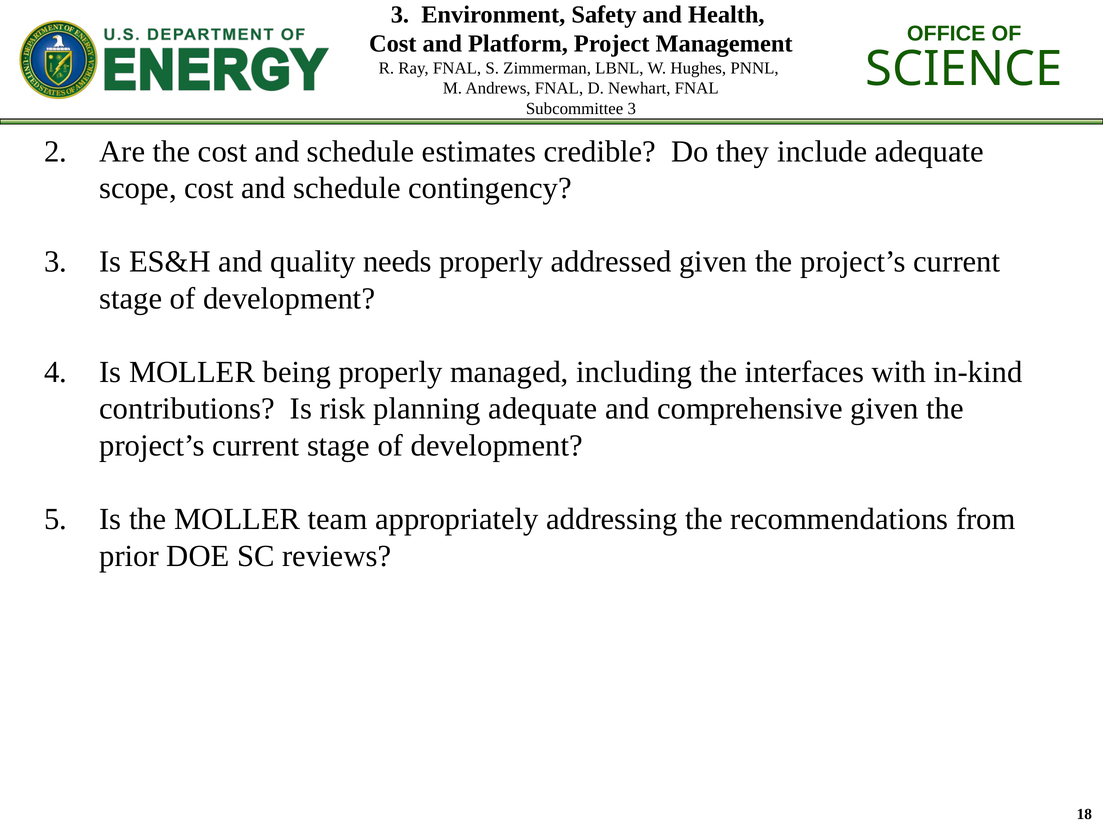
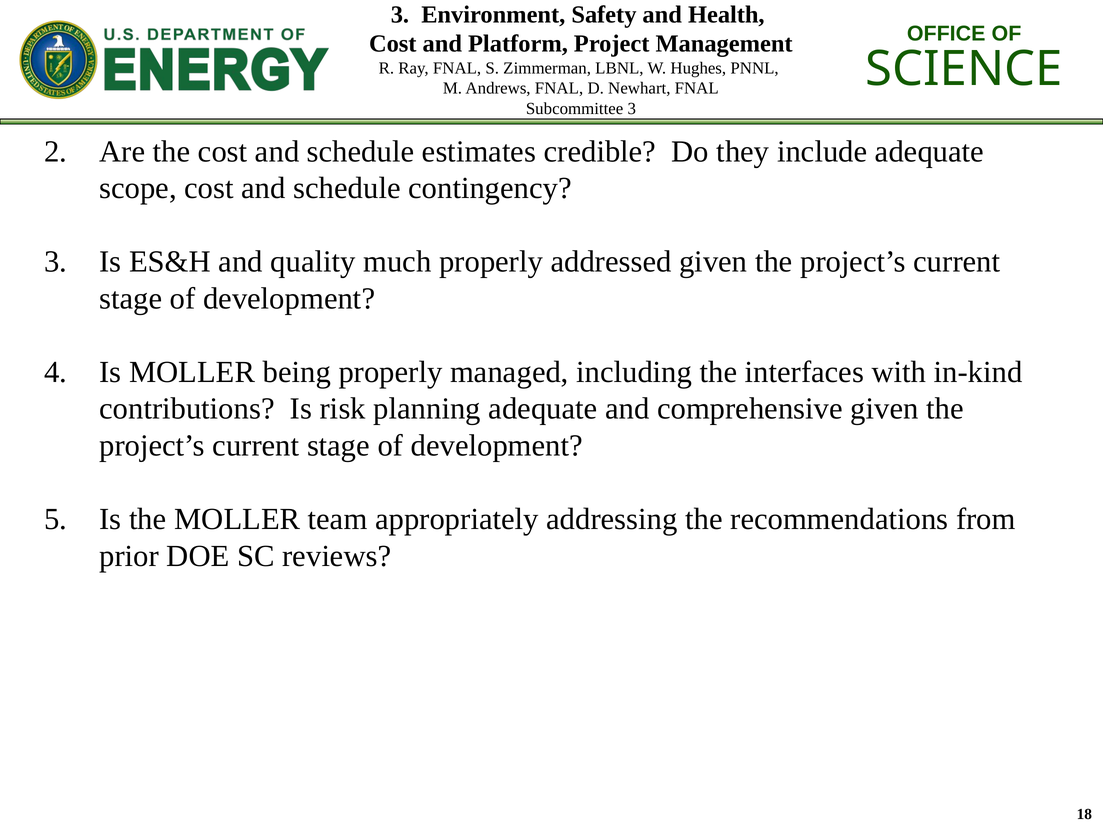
needs: needs -> much (397, 262)
